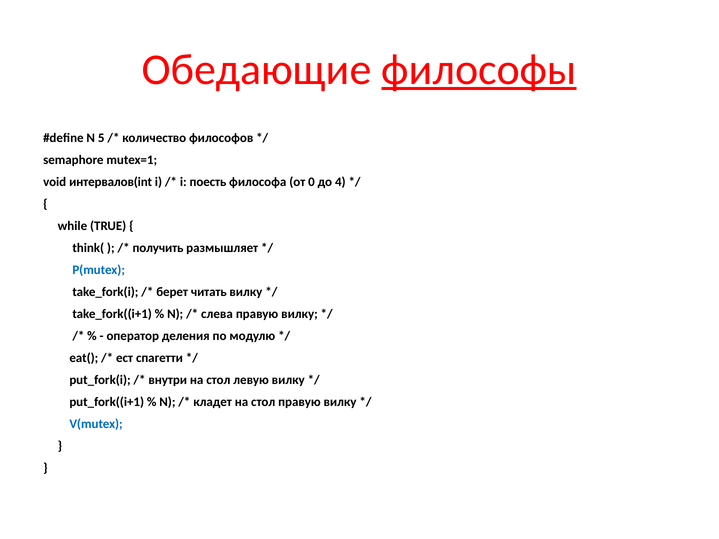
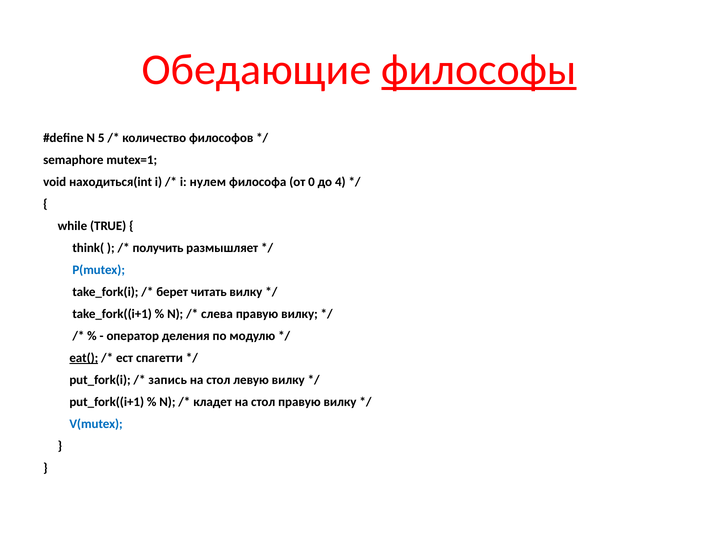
интервалов(int: интервалов(int -> находиться(int (111, 182)
поесть: поесть -> нулем (208, 182)
eat( underline: none -> present (84, 358)
внутри: внутри -> запись (168, 380)
